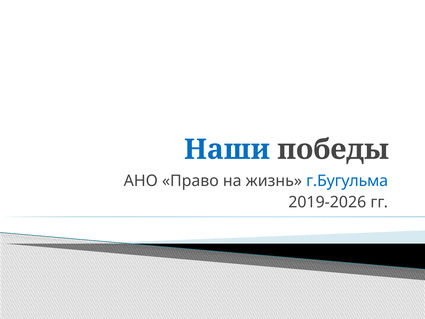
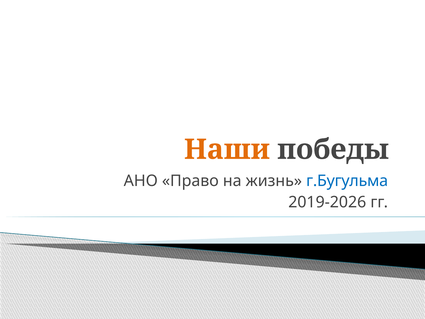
Наши colour: blue -> orange (227, 149)
